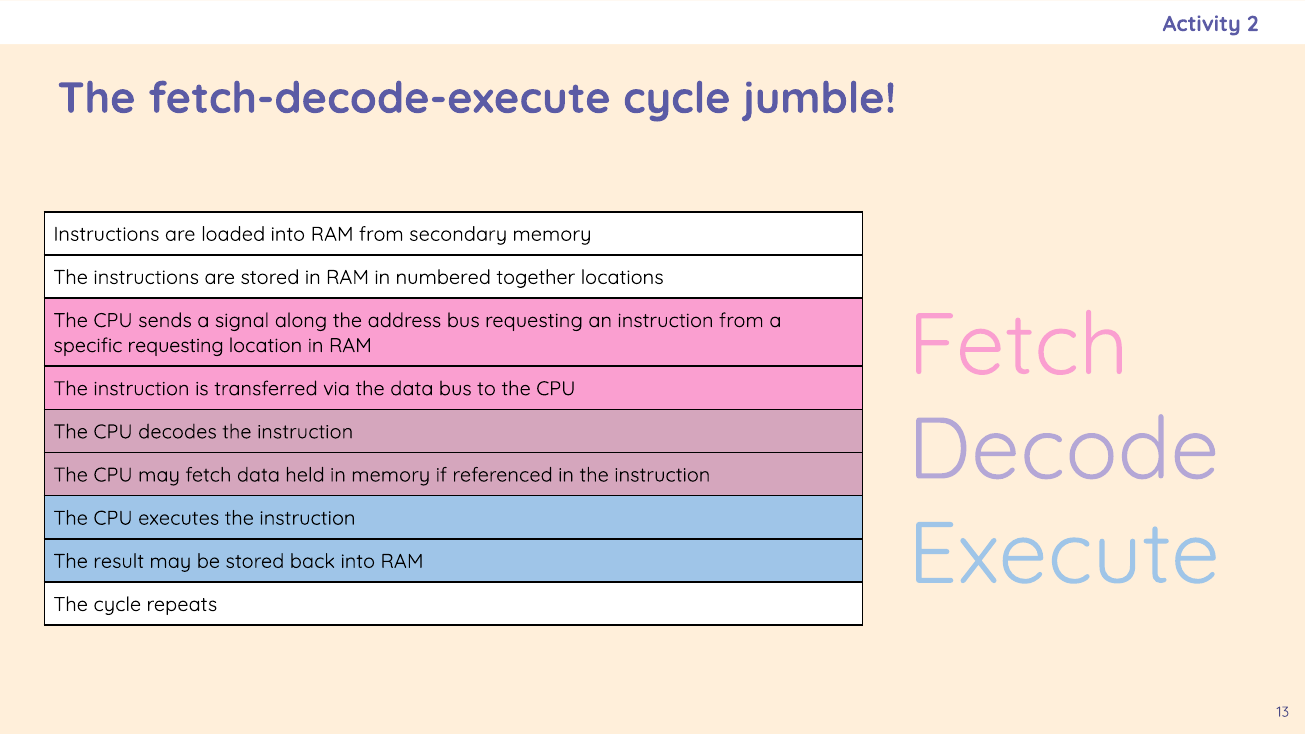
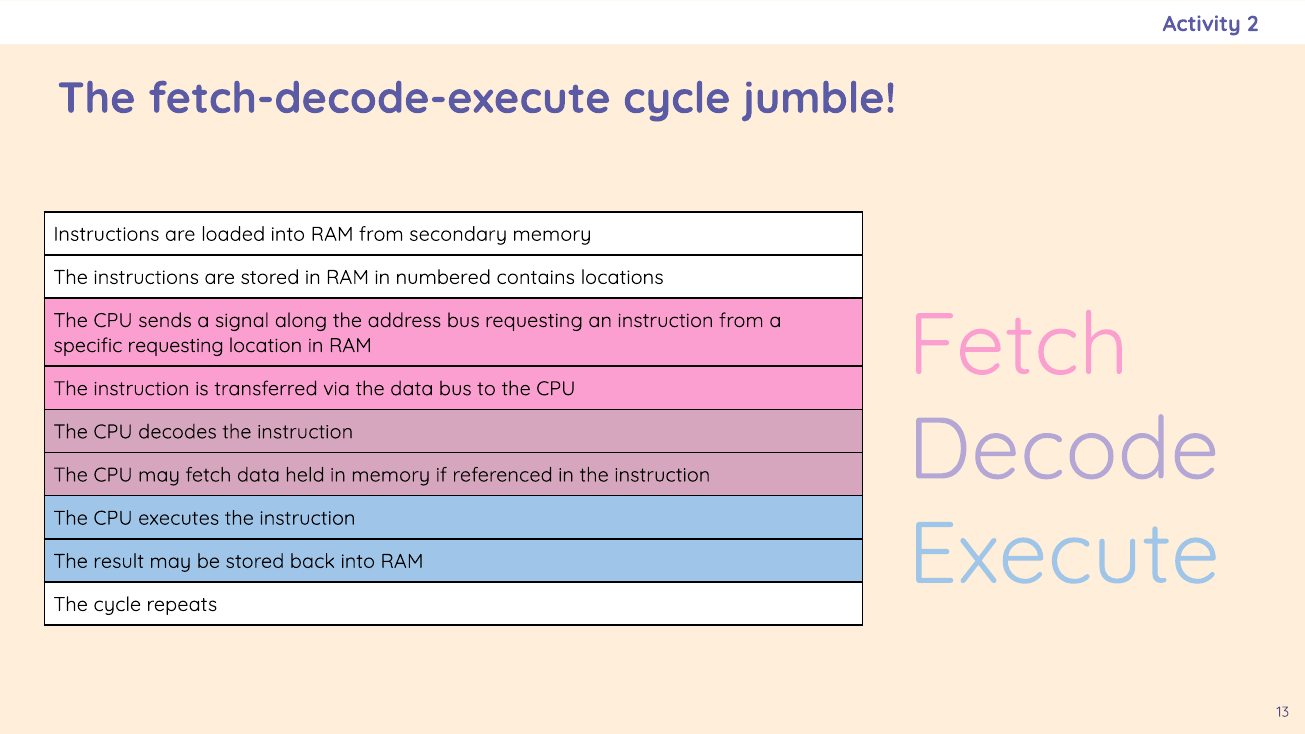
together: together -> contains (536, 277)
